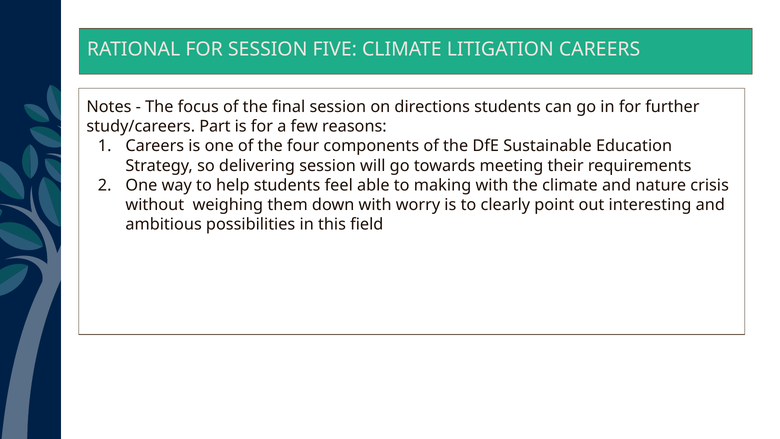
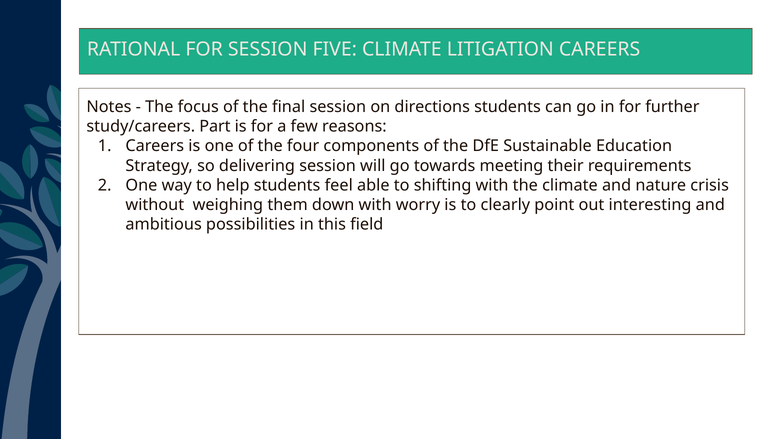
making: making -> shifting (443, 185)
